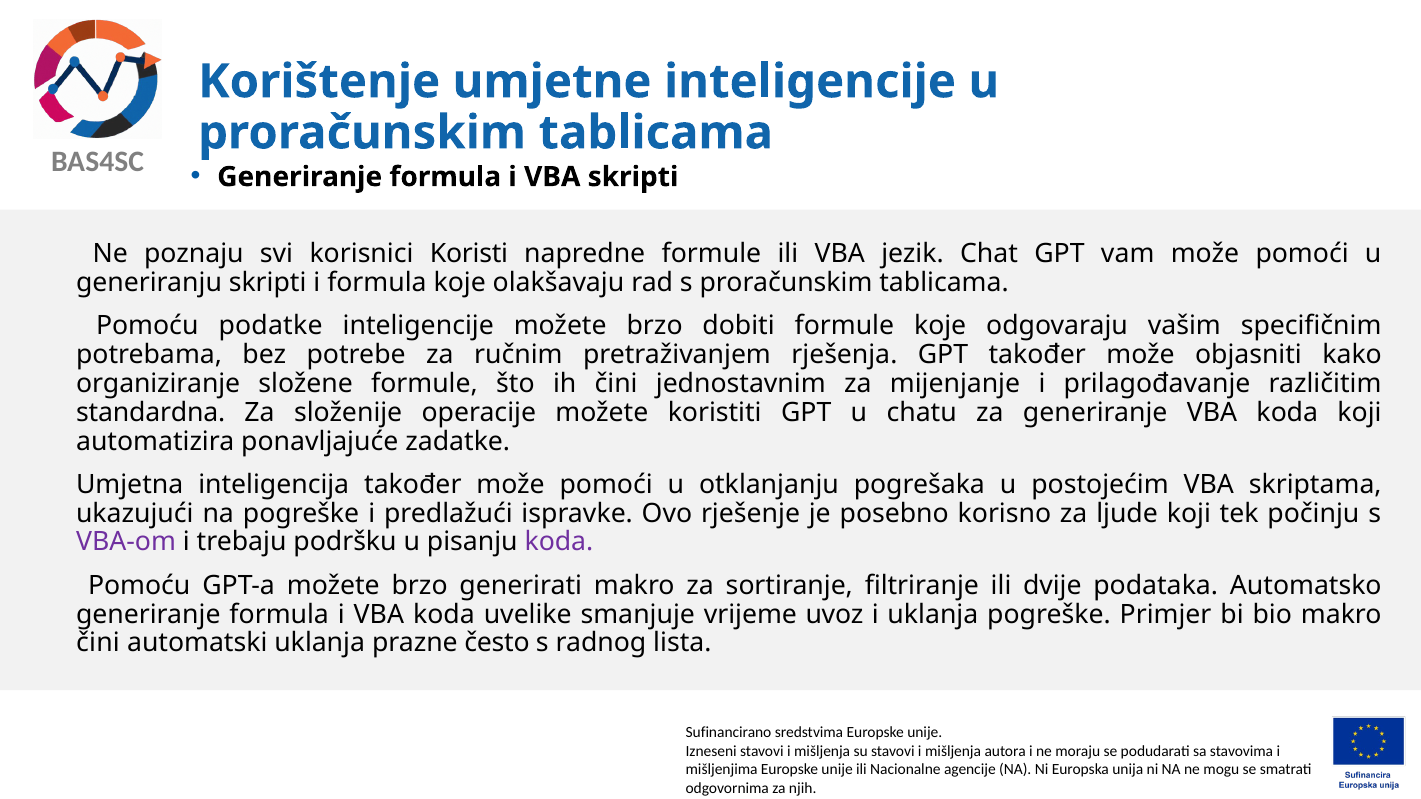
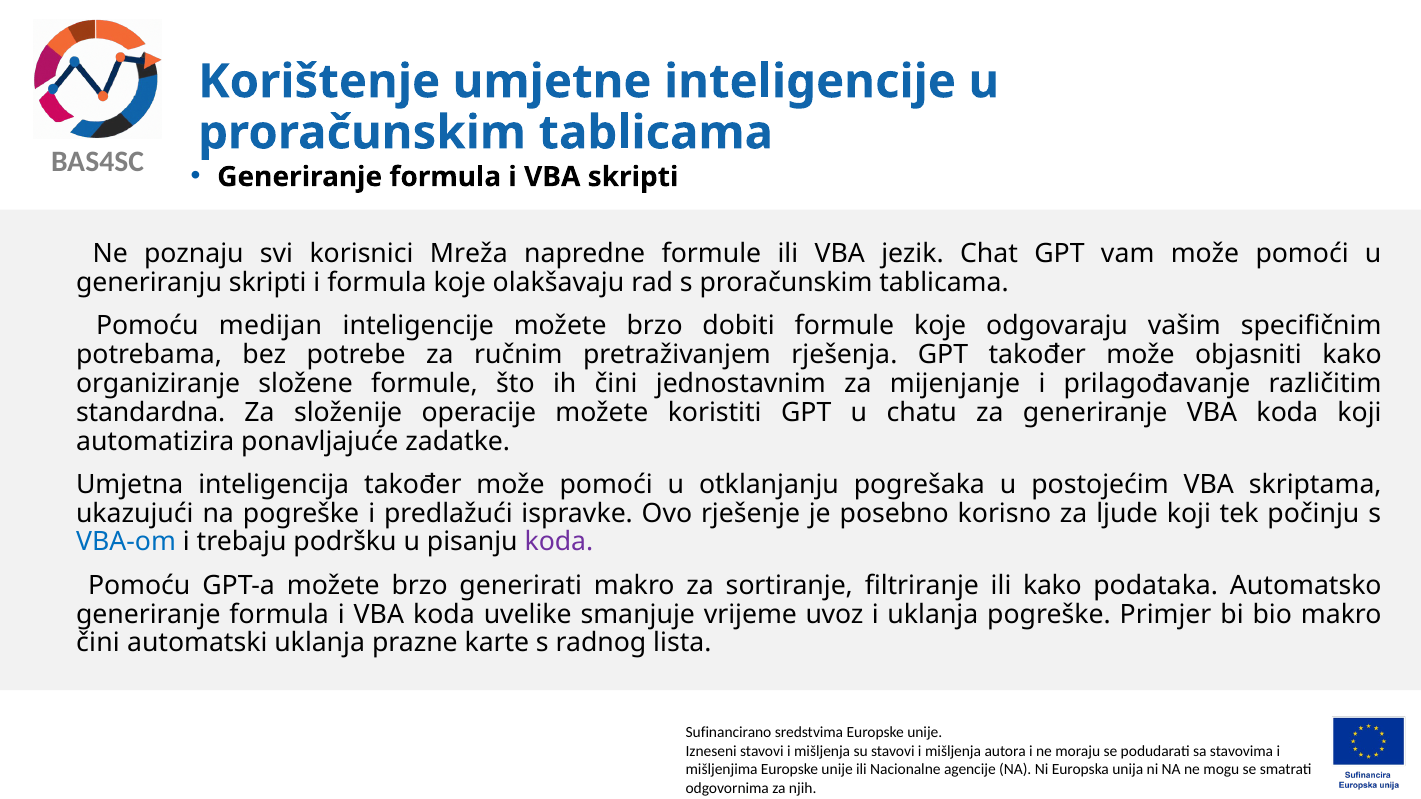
Koristi: Koristi -> Mreža (469, 254)
podatke: podatke -> medijan (271, 326)
VBA-om colour: purple -> blue (126, 542)
ili dvije: dvije -> kako (1052, 586)
često: često -> karte (497, 643)
